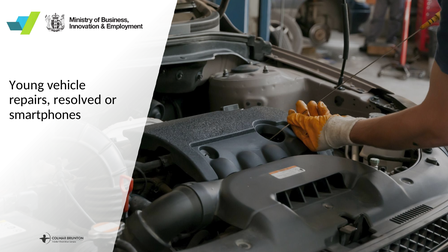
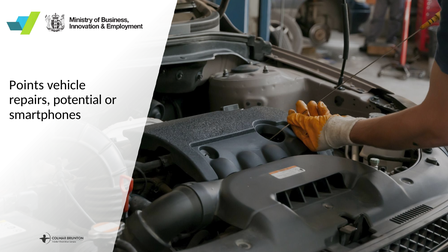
Young: Young -> Points (27, 85)
resolved: resolved -> potential (78, 100)
